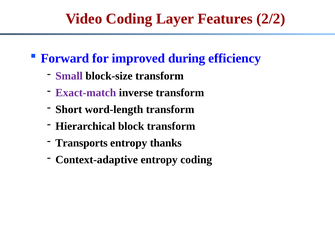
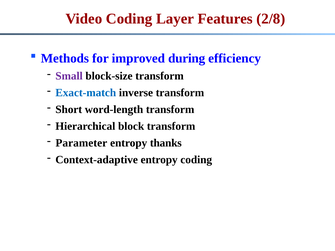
2/2: 2/2 -> 2/8 (271, 19)
Forward: Forward -> Methods (65, 58)
Exact-match colour: purple -> blue (86, 93)
Transports: Transports -> Parameter (81, 143)
